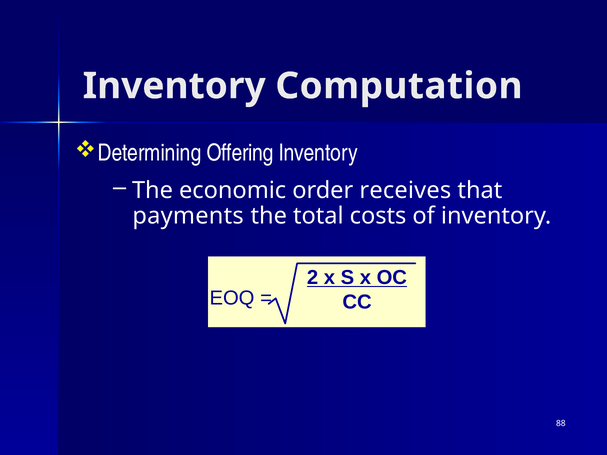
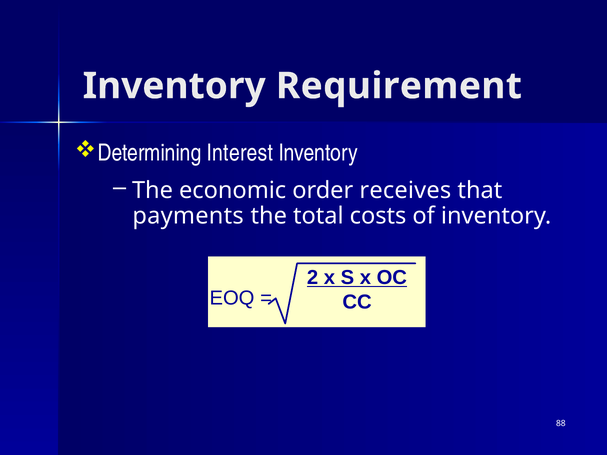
Computation: Computation -> Requirement (399, 86)
Offering: Offering -> Interest (240, 153)
